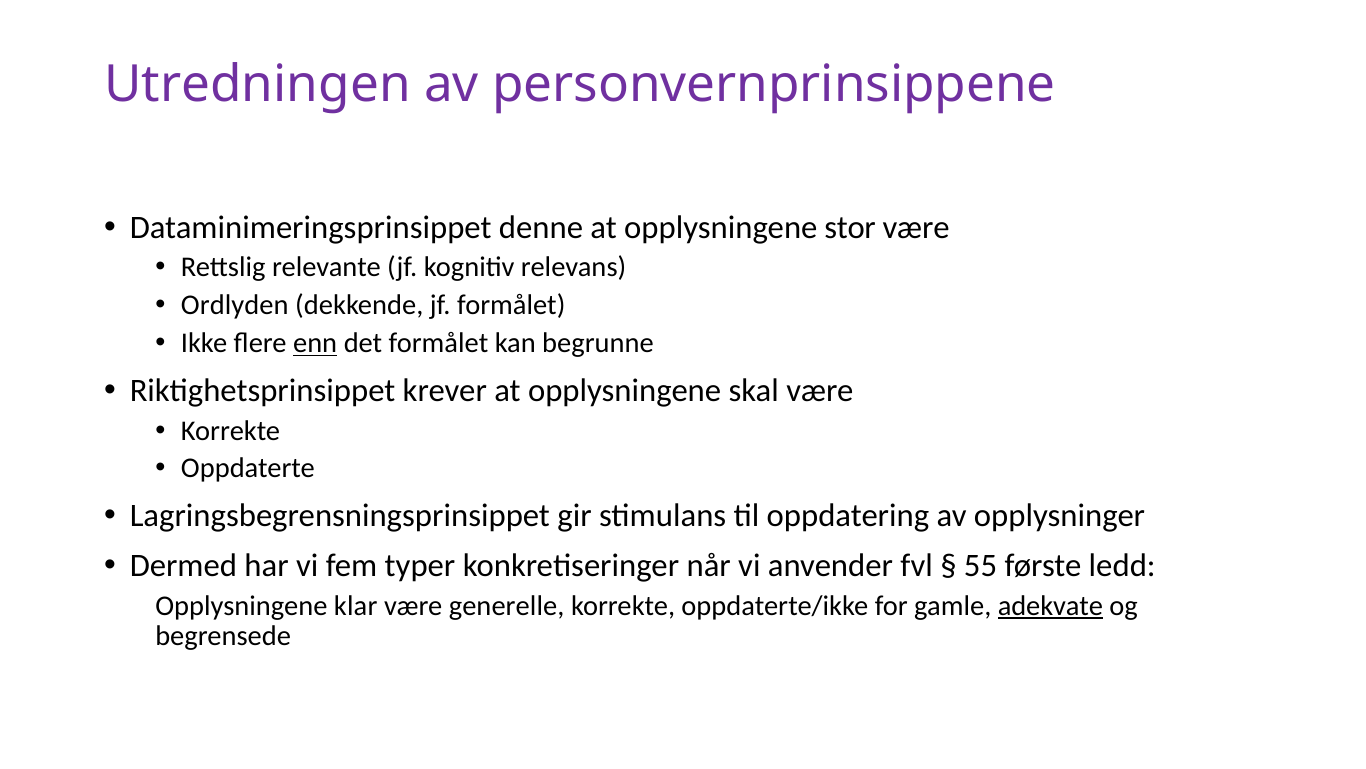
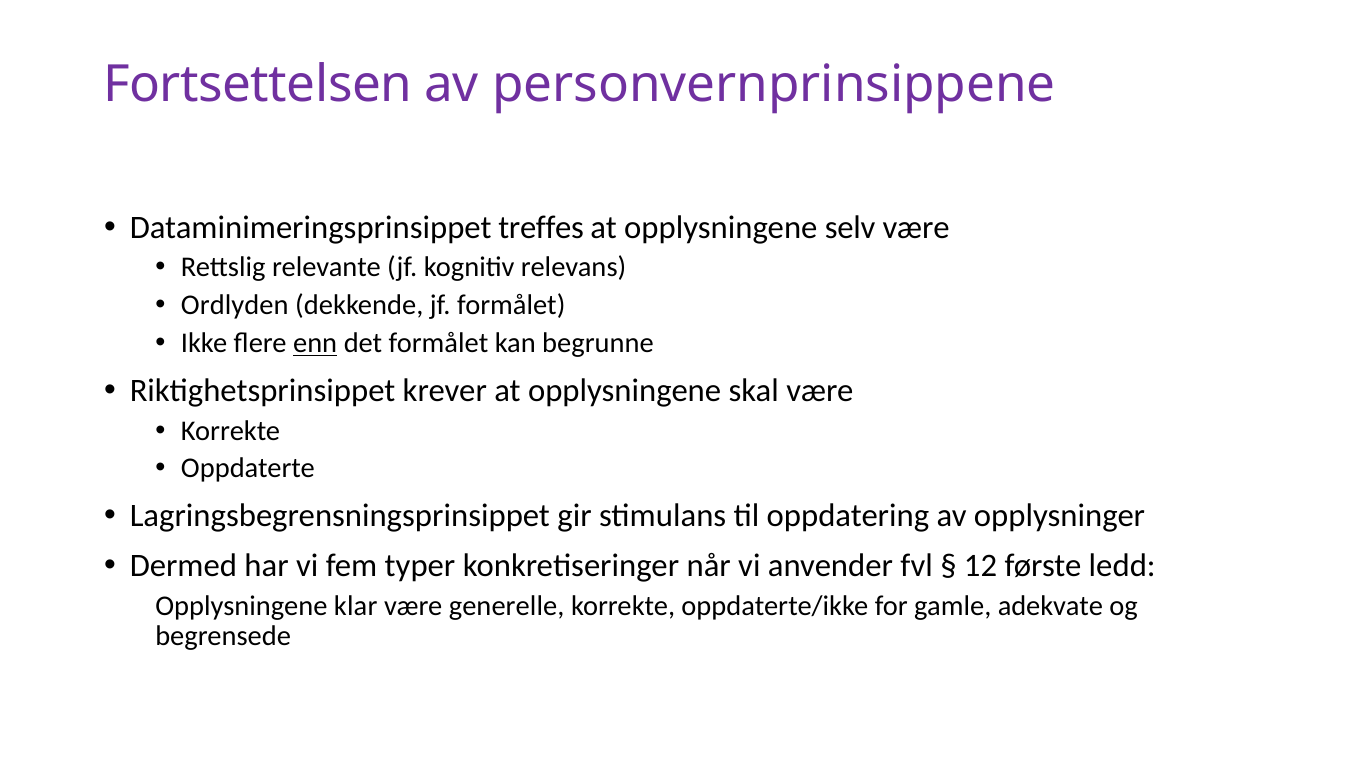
Utredningen: Utredningen -> Fortsettelsen (258, 84)
denne: denne -> treffes (541, 227)
stor: stor -> selv (850, 227)
55: 55 -> 12 (981, 565)
adekvate underline: present -> none (1050, 605)
